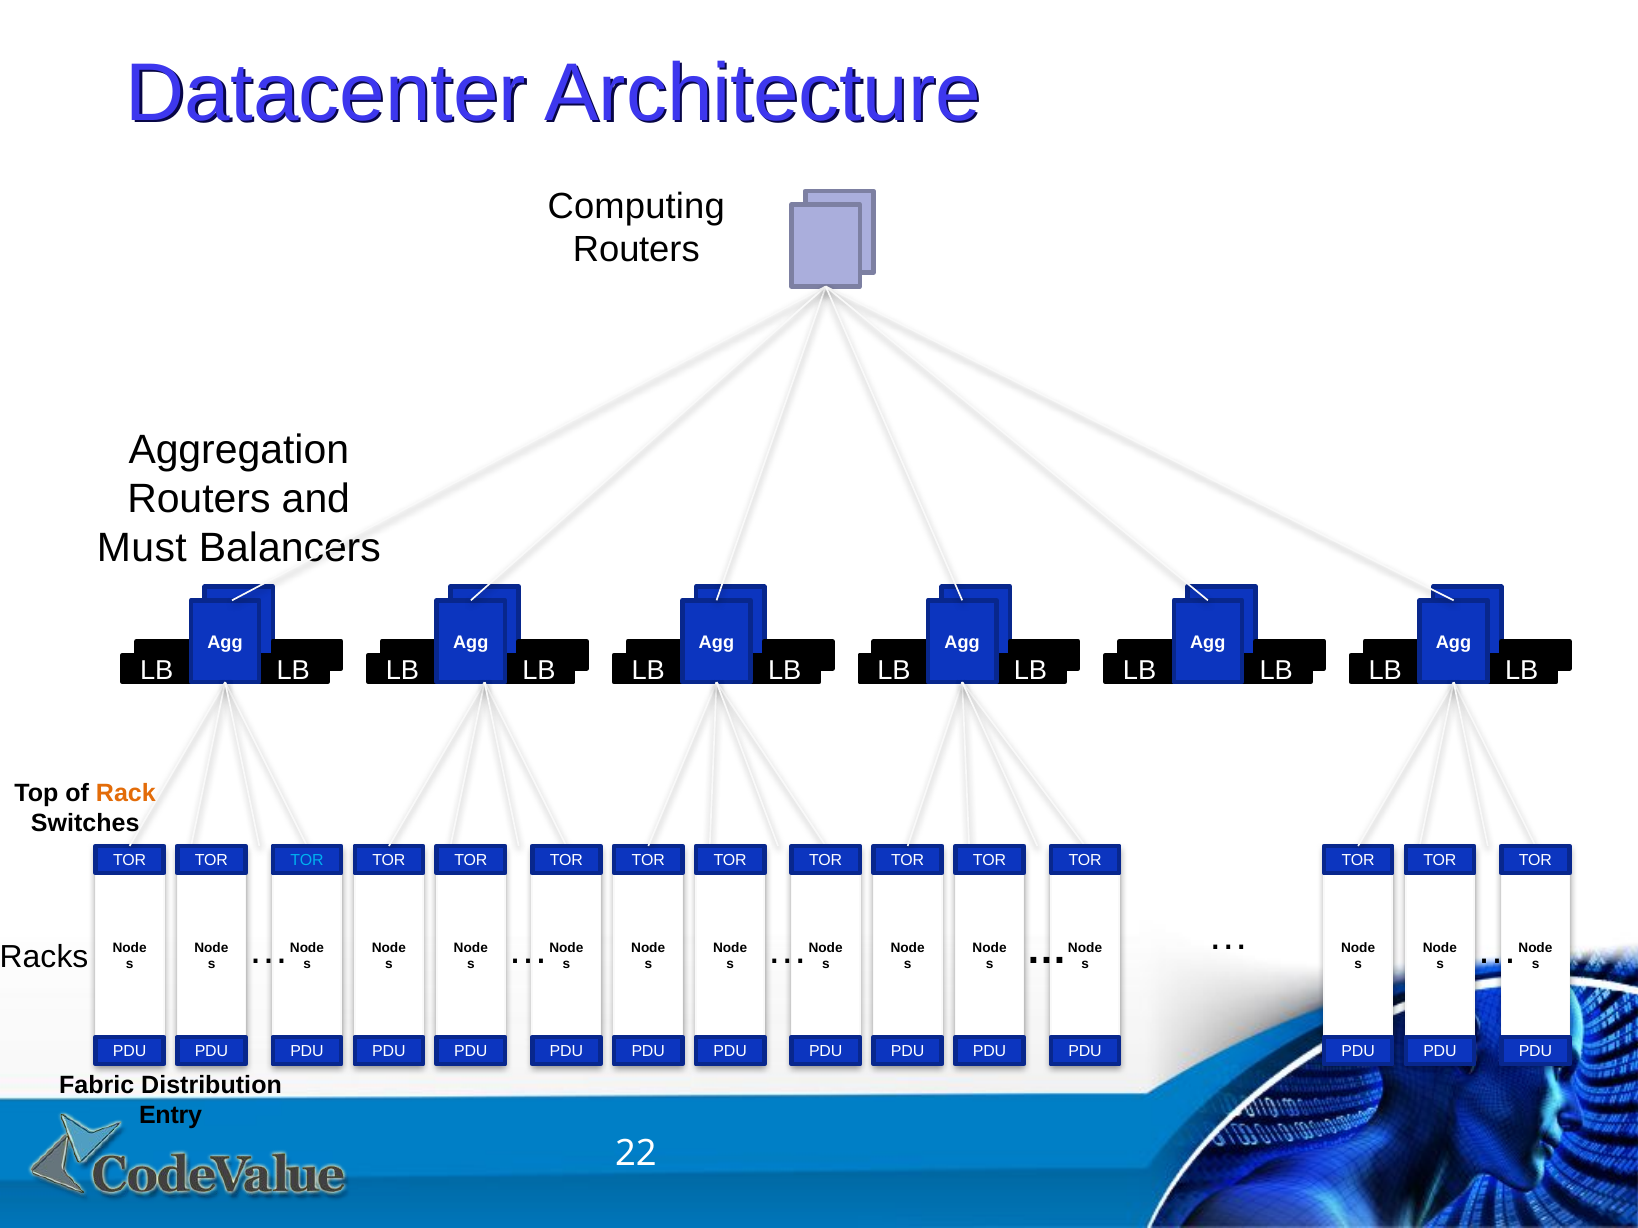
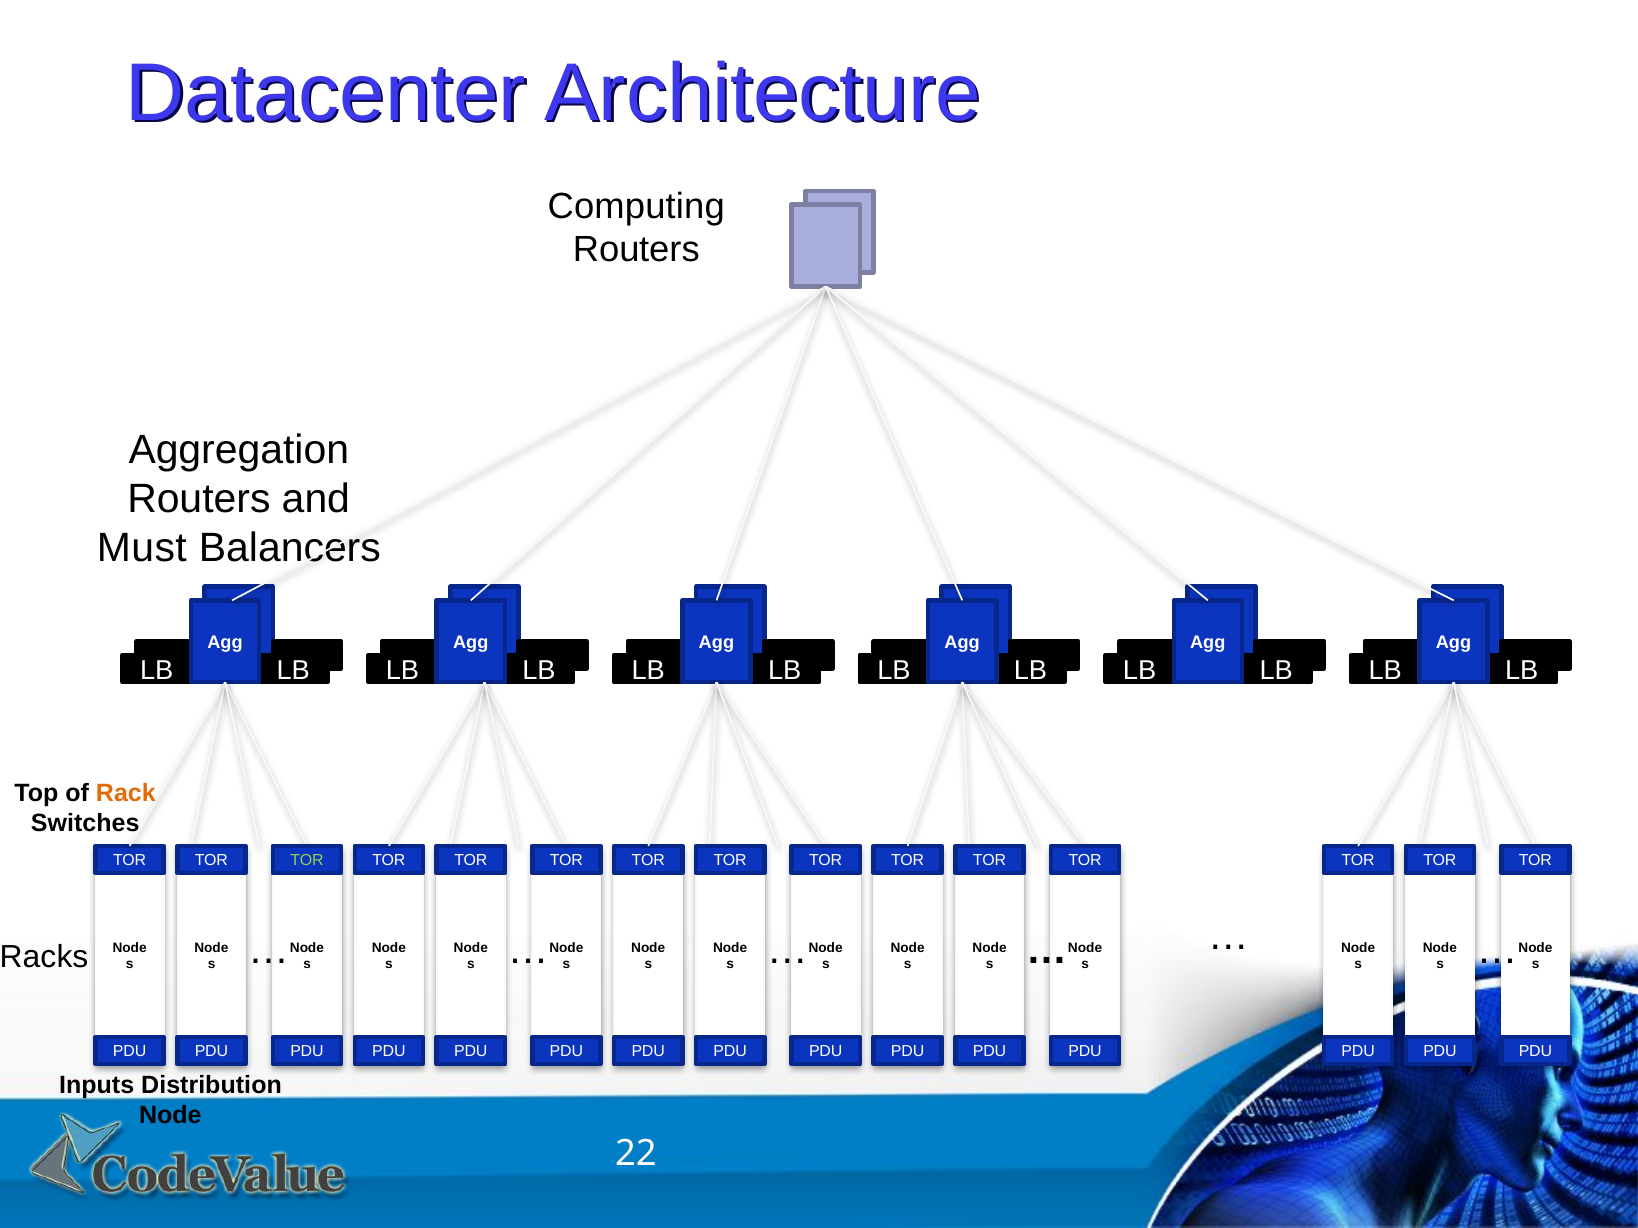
TOR colour: light blue -> light green (307, 861)
Fabric: Fabric -> Inputs (97, 1086)
Entry: Entry -> Node (170, 1116)
